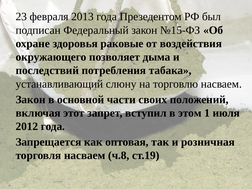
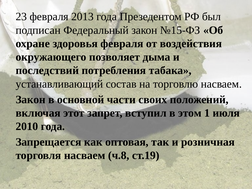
здоровья раковые: раковые -> февраля (122, 44)
слюну: слюну -> состав (121, 84)
2012: 2012 -> 2010 (27, 126)
